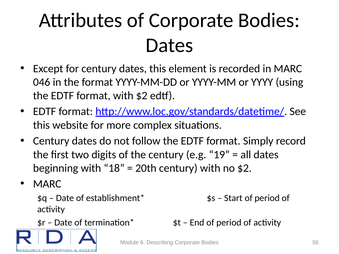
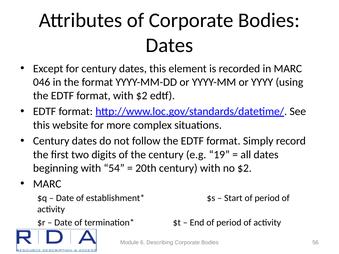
18: 18 -> 54 (114, 168)
